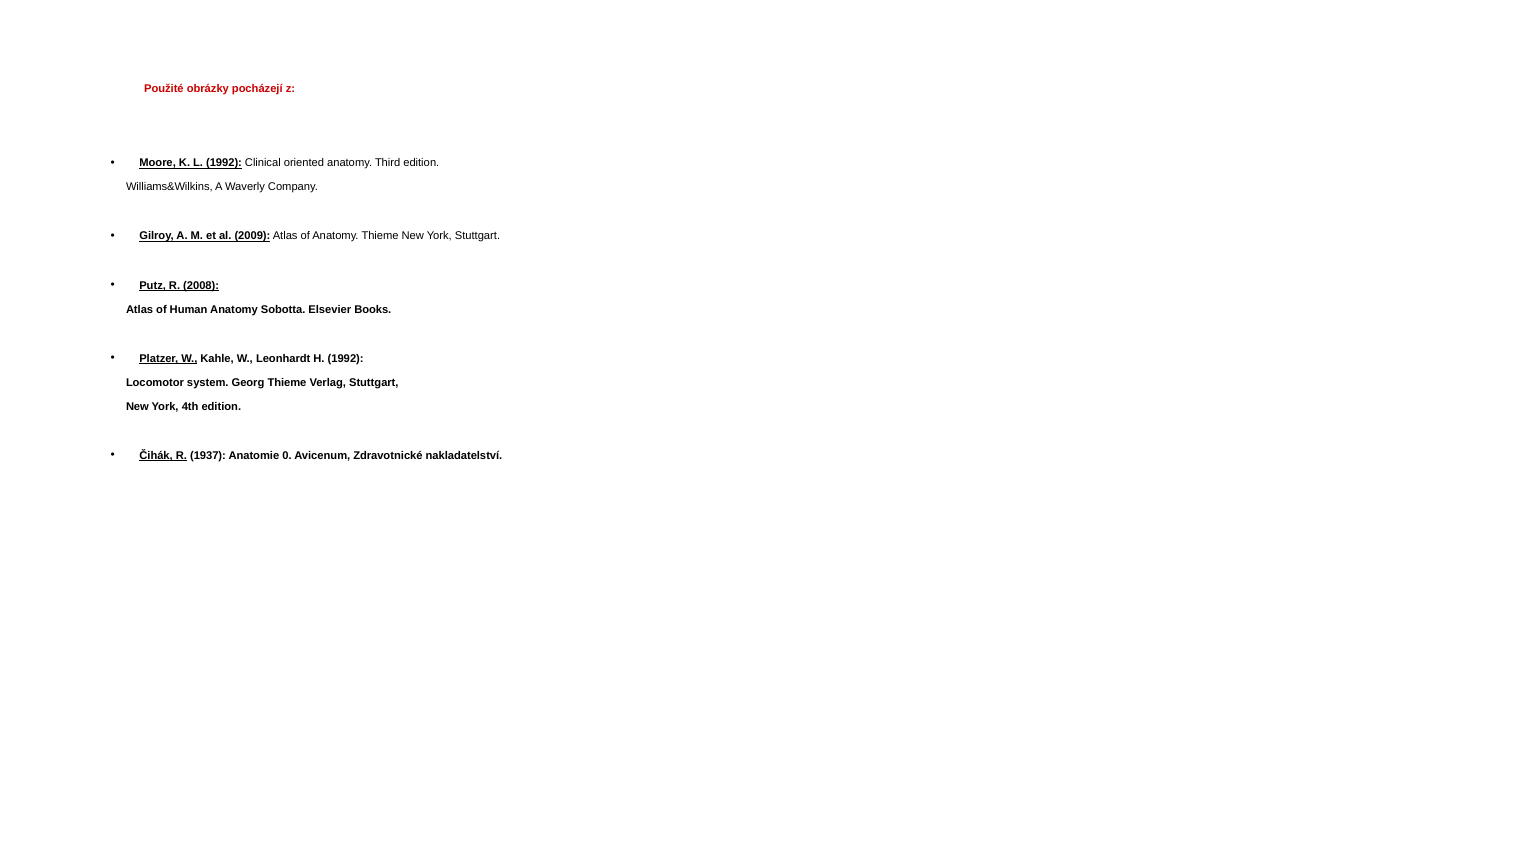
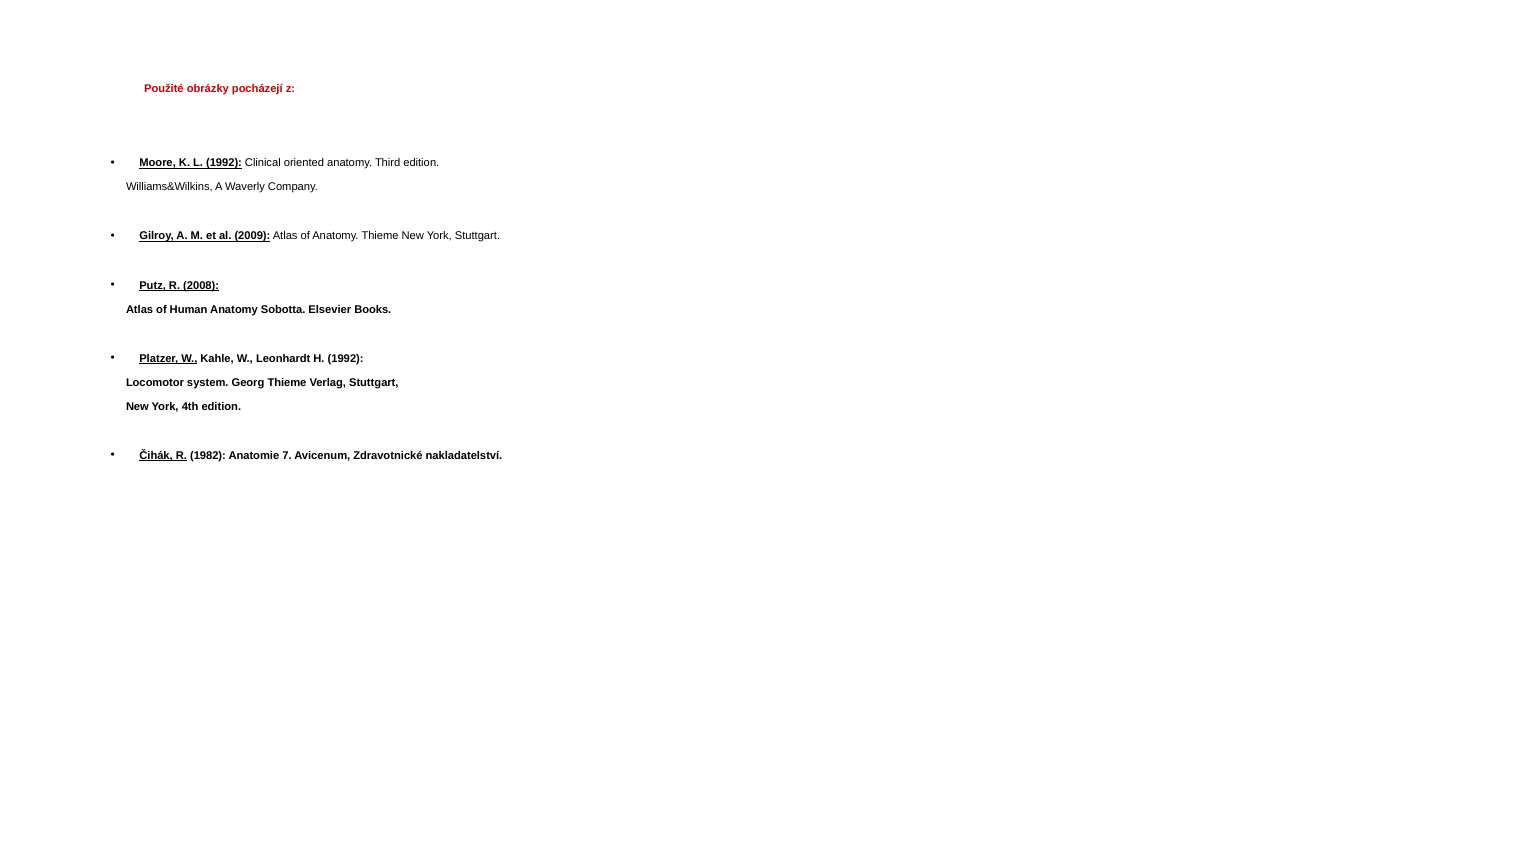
1937: 1937 -> 1982 (208, 456)
0: 0 -> 7 (287, 456)
